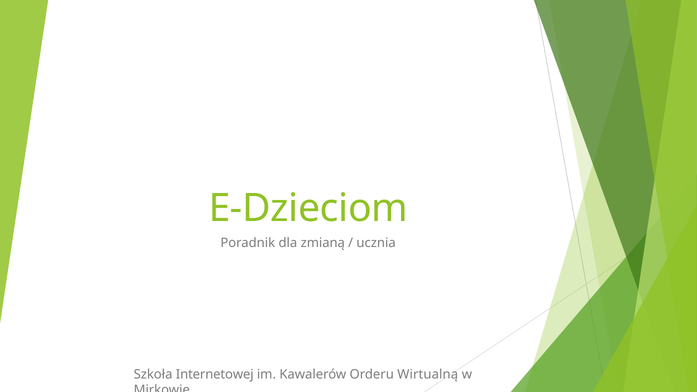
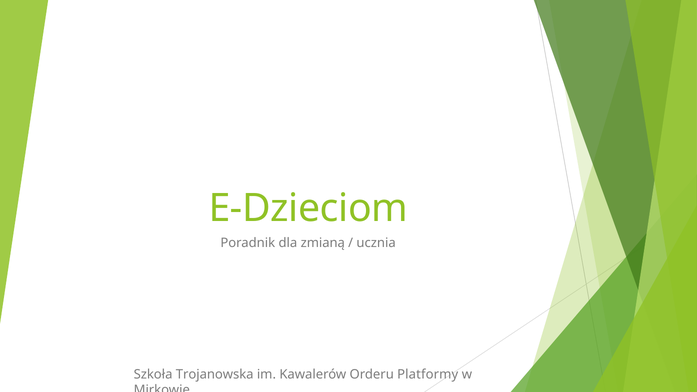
Internetowej: Internetowej -> Trojanowska (215, 374)
Wirtualną: Wirtualną -> Platformy (428, 374)
